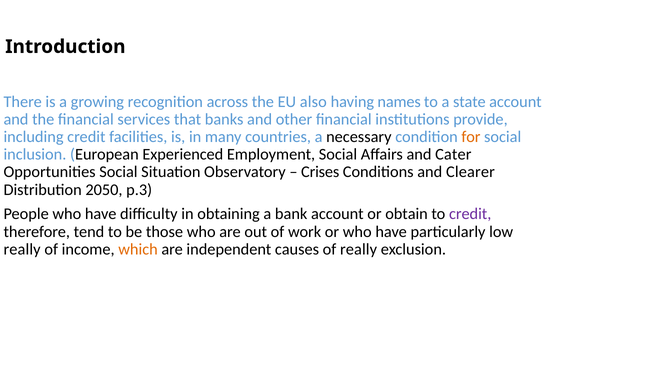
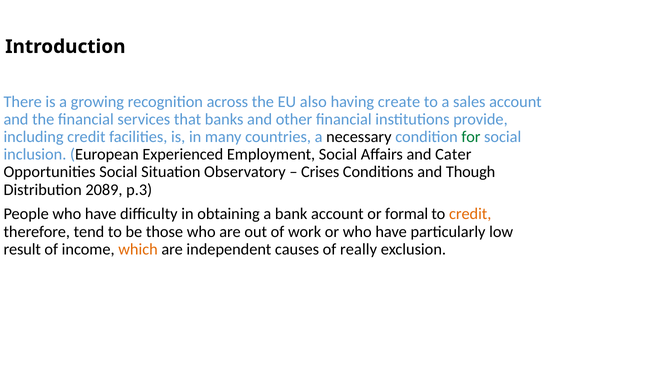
names: names -> create (399, 102)
state: state -> sales (469, 102)
for colour: orange -> green (471, 137)
Clearer: Clearer -> Though (471, 172)
2050: 2050 -> 2089 (104, 190)
obtain: obtain -> formal (407, 214)
credit colour: purple -> orange (470, 214)
really: really -> result (22, 250)
